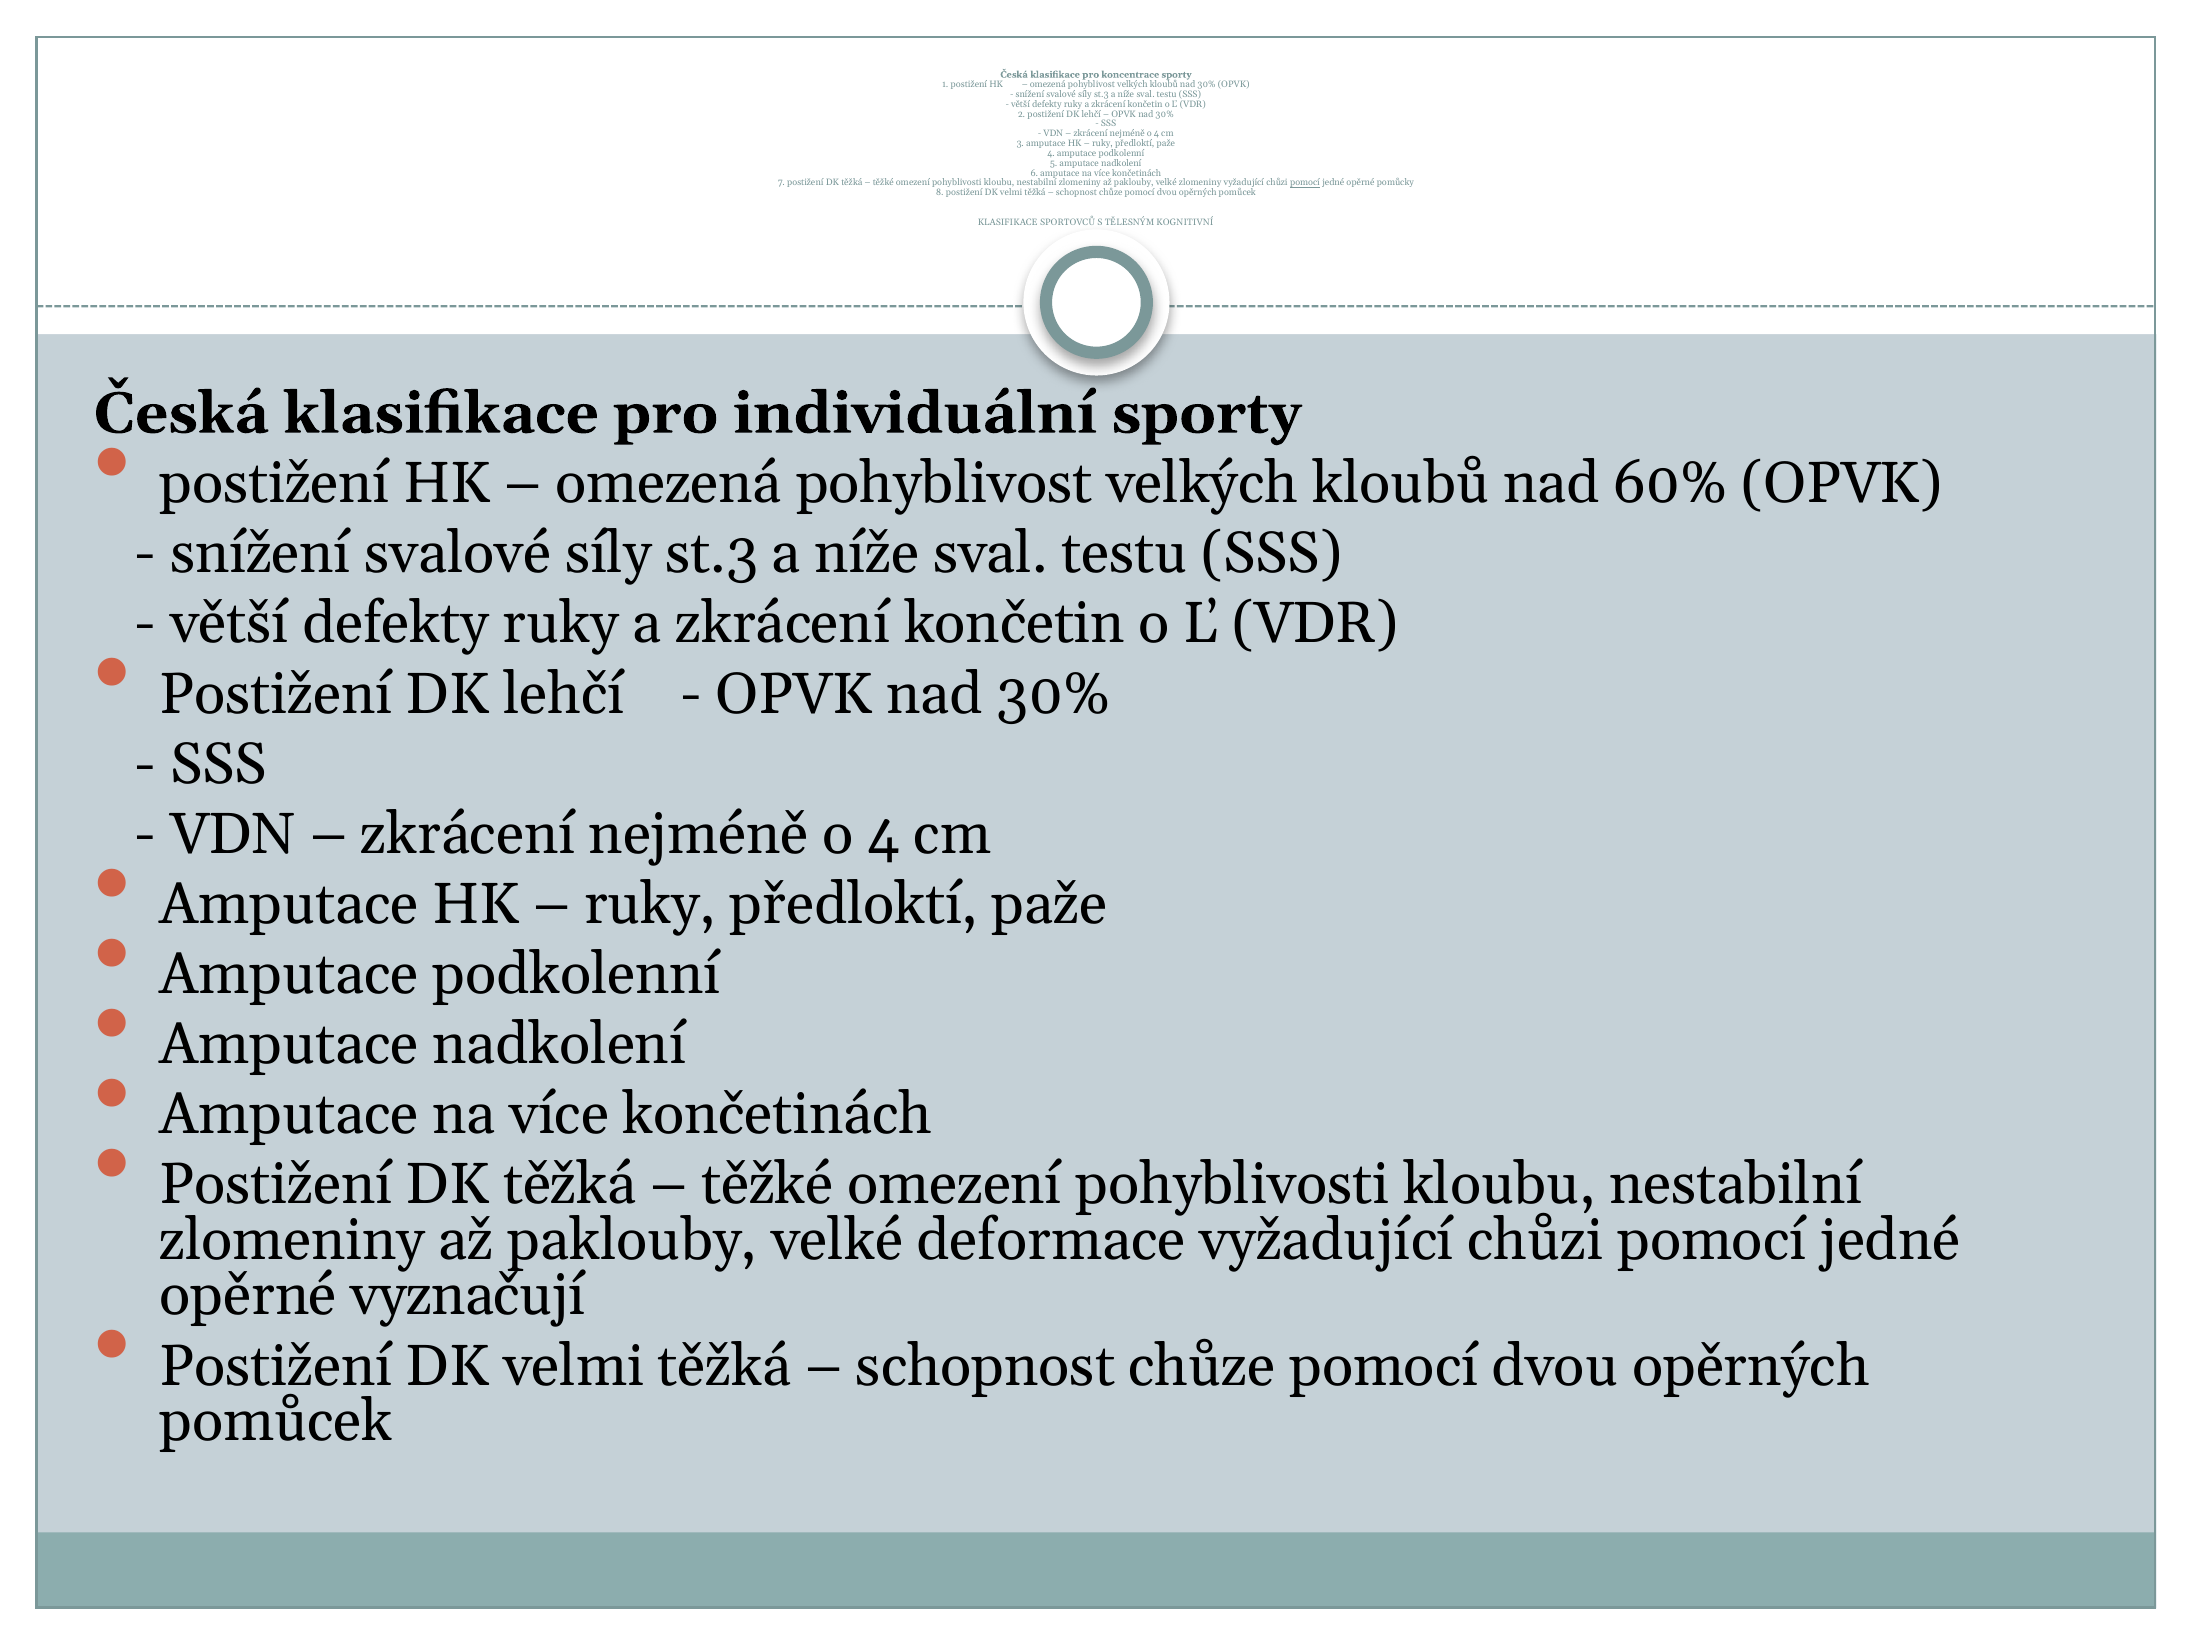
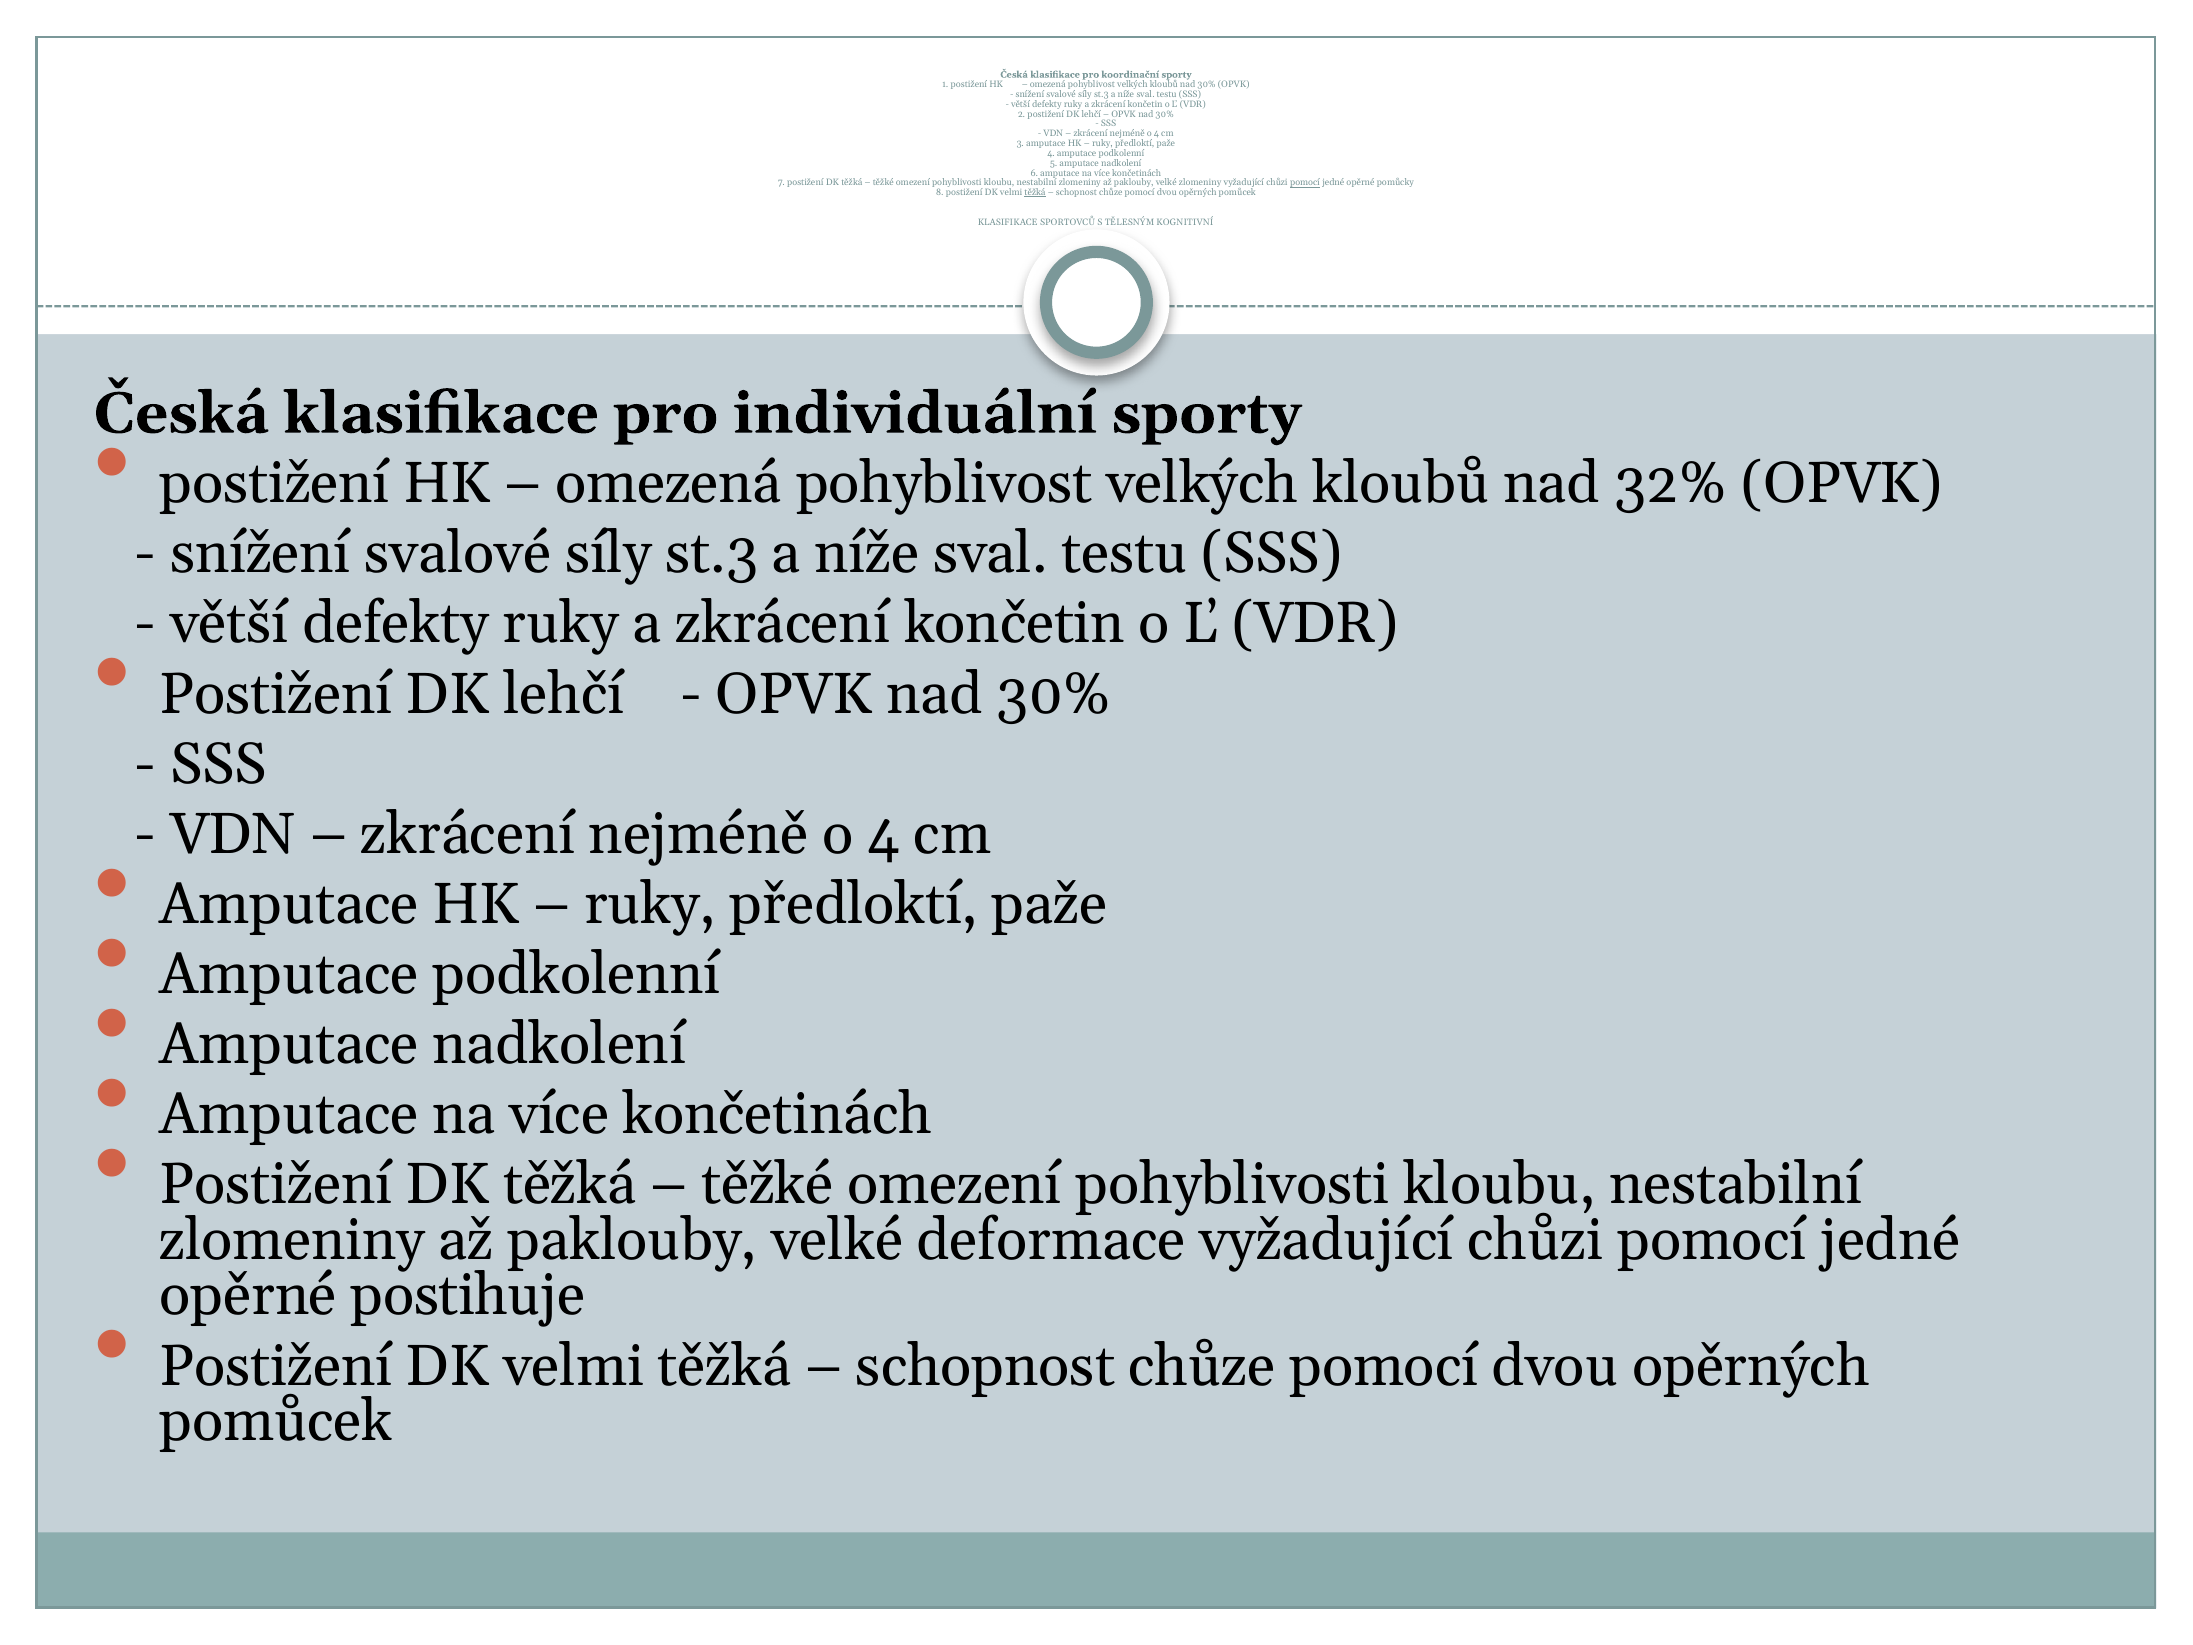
koncentrace: koncentrace -> koordinační (1130, 75)
těžká underline: none -> present (1035, 193)
60%: 60% -> 32% (1670, 484)
vyznačují: vyznačují -> postihuje (468, 1296)
